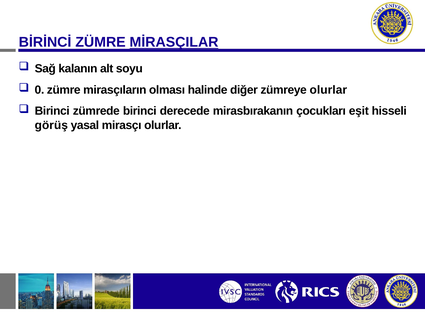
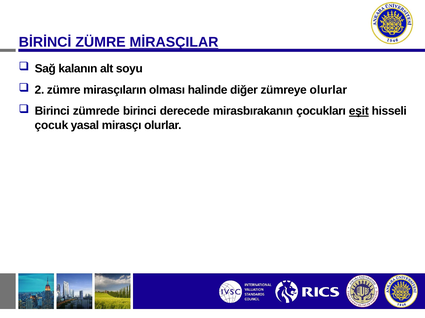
0: 0 -> 2 (39, 90)
eşit underline: none -> present (359, 111)
görüş: görüş -> çocuk (51, 126)
